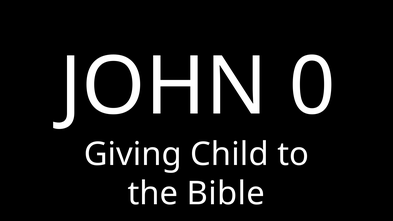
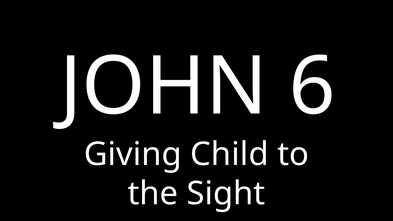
0: 0 -> 6 (312, 87)
Bible: Bible -> Sight (226, 194)
